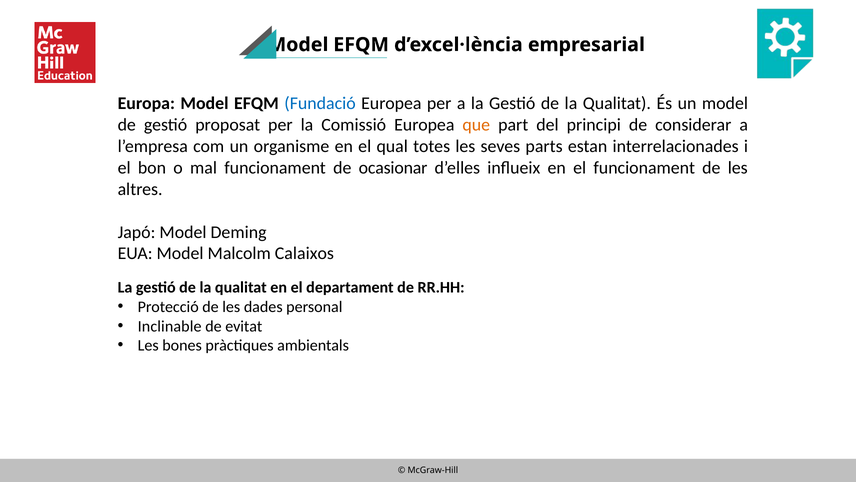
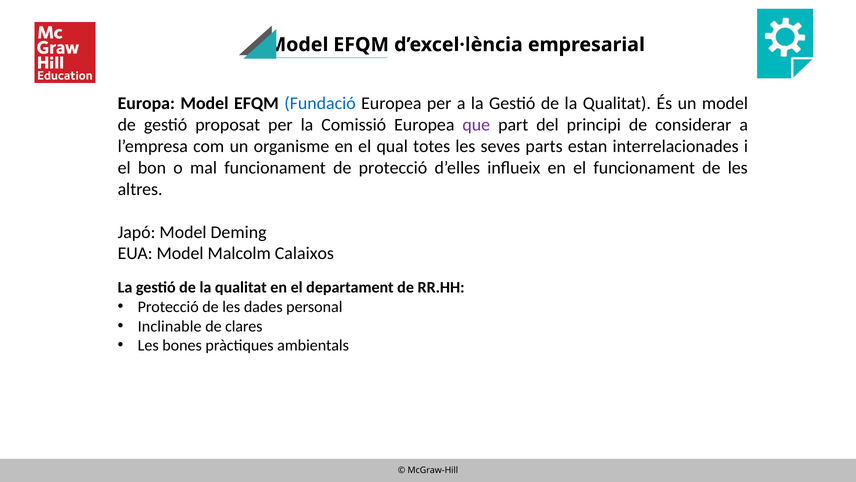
que colour: orange -> purple (476, 125)
de ocasionar: ocasionar -> protecció (393, 168)
evitat: evitat -> clares (244, 326)
